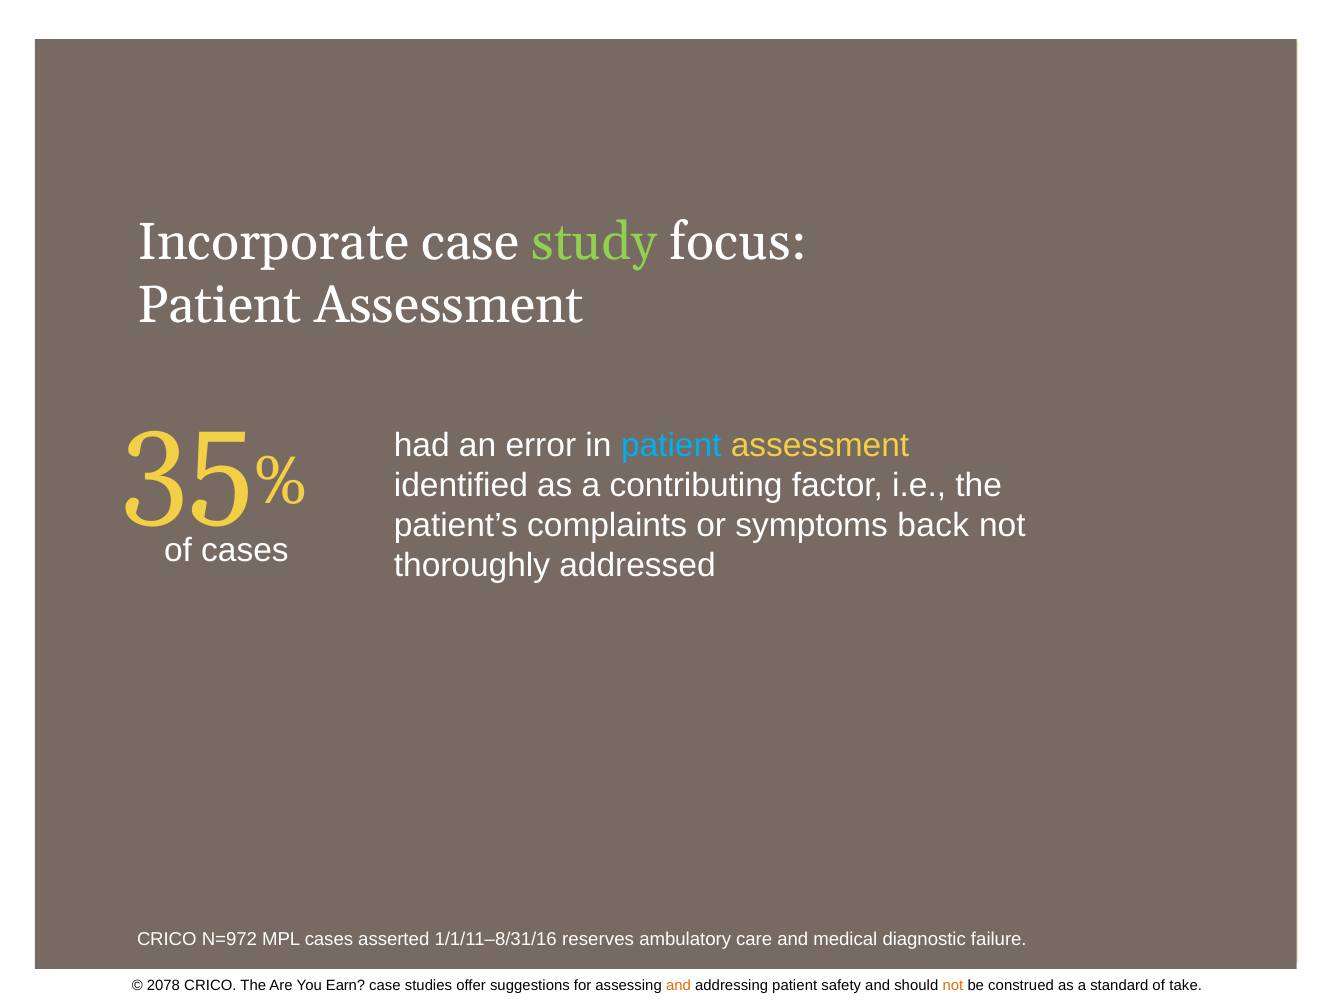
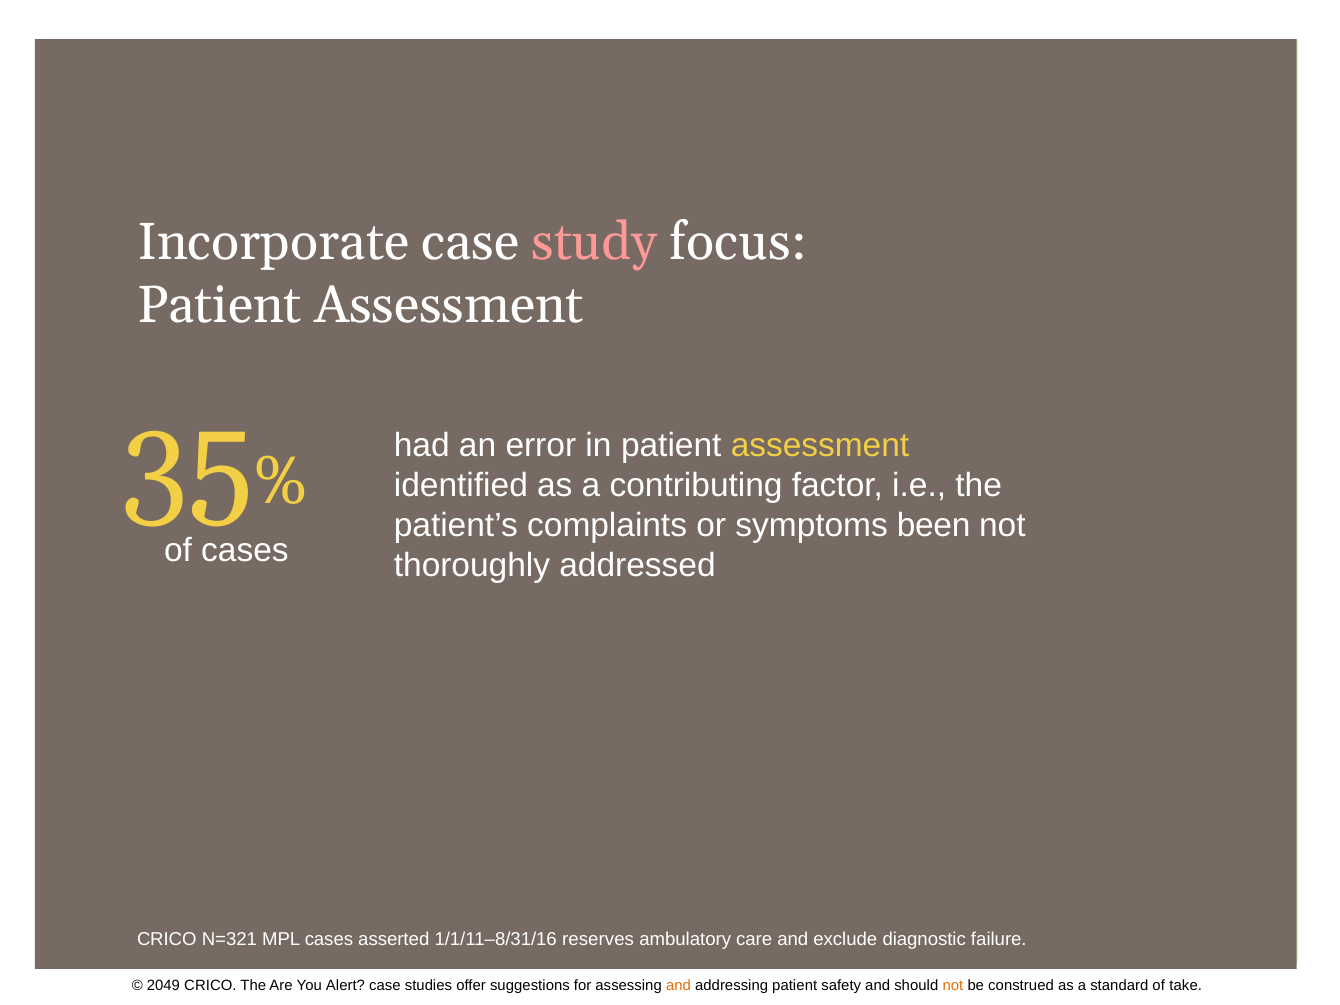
study colour: light green -> pink (595, 243)
patient colour: light blue -> white (671, 445)
back: back -> been (934, 526)
N=972: N=972 -> N=321 (229, 939)
medical: medical -> exclude (845, 939)
2078: 2078 -> 2049 (163, 986)
Earn: Earn -> Alert (345, 986)
